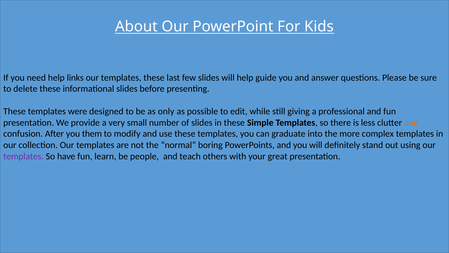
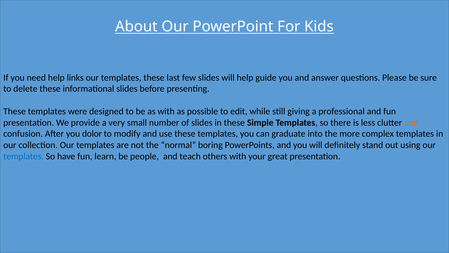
as only: only -> with (166, 111)
them: them -> dolor (92, 134)
templates colour: purple -> blue (24, 156)
